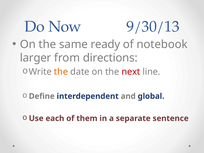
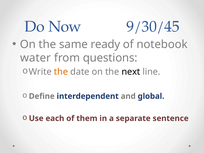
9/30/13: 9/30/13 -> 9/30/45 (153, 27)
larger: larger -> water (36, 58)
directions: directions -> questions (110, 58)
next colour: red -> black (131, 72)
